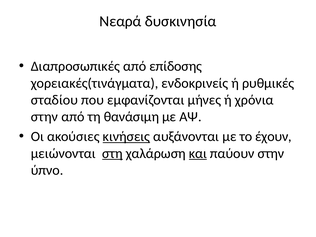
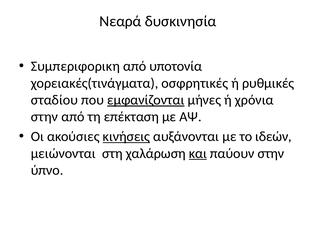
Διαπροσωπικές: Διαπροσωπικές -> Συμπεριφορικη (75, 66)
επίδοσης: επίδοσης -> υποτονία (176, 66)
ενδοκρινείς: ενδοκρινείς -> οσφρητικές (195, 83)
εμφανίζονται underline: none -> present (146, 100)
θανάσιμη: θανάσιμη -> επέκταση (131, 117)
έχουν: έχουν -> ιδεών (273, 137)
στη underline: present -> none (112, 153)
